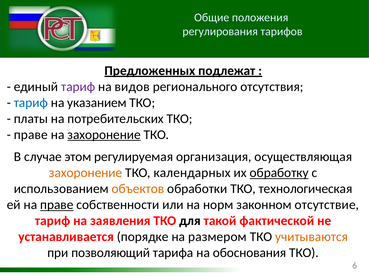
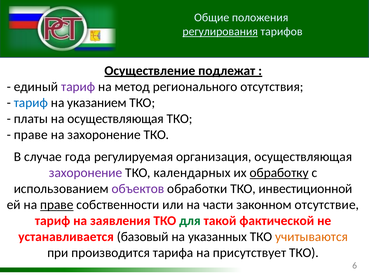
регулирования underline: none -> present (220, 31)
Предложенных: Предложенных -> Осуществление (150, 71)
видов: видов -> метод (132, 87)
на потребительских: потребительских -> осуществляющая (116, 119)
захоронение underline: present -> none (104, 135)
этом: этом -> года (78, 157)
захоронение colour: orange -> purple (86, 173)
объектов colour: orange -> purple (138, 189)
технологическая: технологическая -> инвестиционной (306, 189)
норм: норм -> части (218, 205)
для colour: black -> green (190, 221)
порядке: порядке -> базовый (143, 237)
размером: размером -> указанных (218, 237)
позволяющий: позволяющий -> производится (111, 253)
обоснования: обоснования -> присутствует (250, 253)
